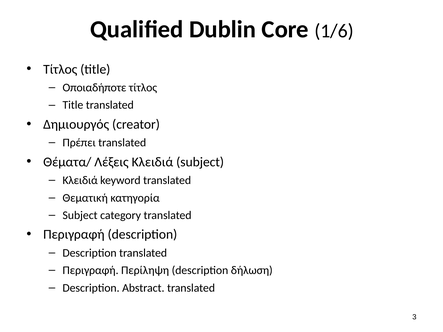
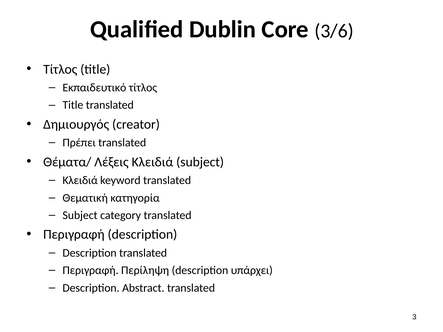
1/6: 1/6 -> 3/6 (334, 31)
Οποιαδήποτε: Οποιαδήποτε -> Εκπαιδευτικό (94, 88)
δήλωση: δήλωση -> υπάρχει (252, 271)
